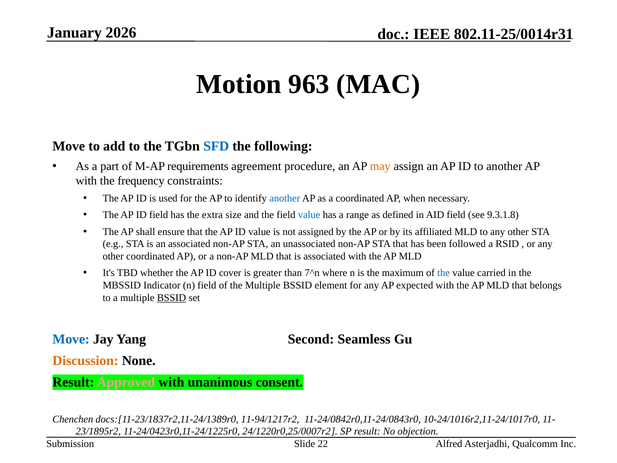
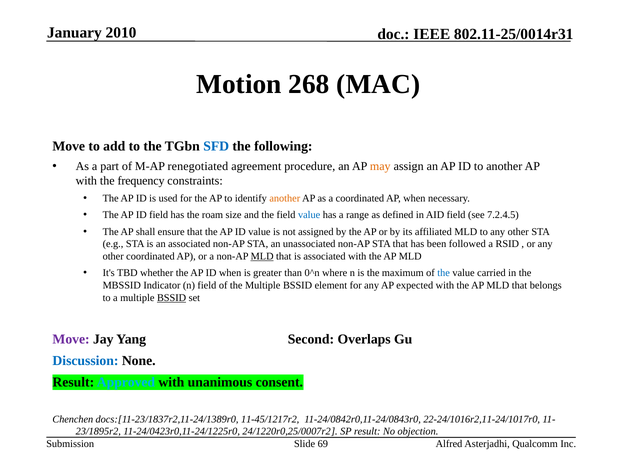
2026: 2026 -> 2010 (121, 33)
963: 963 -> 268 (309, 84)
requirements: requirements -> renegotiated (198, 166)
another colour: blue -> orange (285, 198)
extra: extra -> roam (213, 215)
9.3.1.8: 9.3.1.8 -> 7.2.4.5 (503, 215)
MLD underline: none -> present (262, 256)
ID cover: cover -> when (230, 273)
7^n: 7^n -> 0^n (312, 273)
Move colour: blue -> purple (71, 339)
Seamless: Seamless -> Overlaps (364, 339)
Discussion colour: orange -> blue (85, 361)
Approved colour: pink -> light blue (126, 382)
11-94/1217r2: 11-94/1217r2 -> 11-45/1217r2 (270, 419)
10-24/1016r2,11-24/1017r0: 10-24/1016r2,11-24/1017r0 -> 22-24/1016r2,11-24/1017r0 (482, 419)
22: 22 -> 69 (323, 444)
